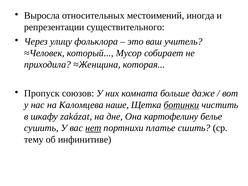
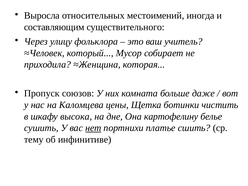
репрезентации: репрезентации -> составляющим (54, 27)
наше: наше -> цены (117, 105)
ботинки underline: present -> none (181, 105)
zakázat: zakázat -> высока (76, 116)
